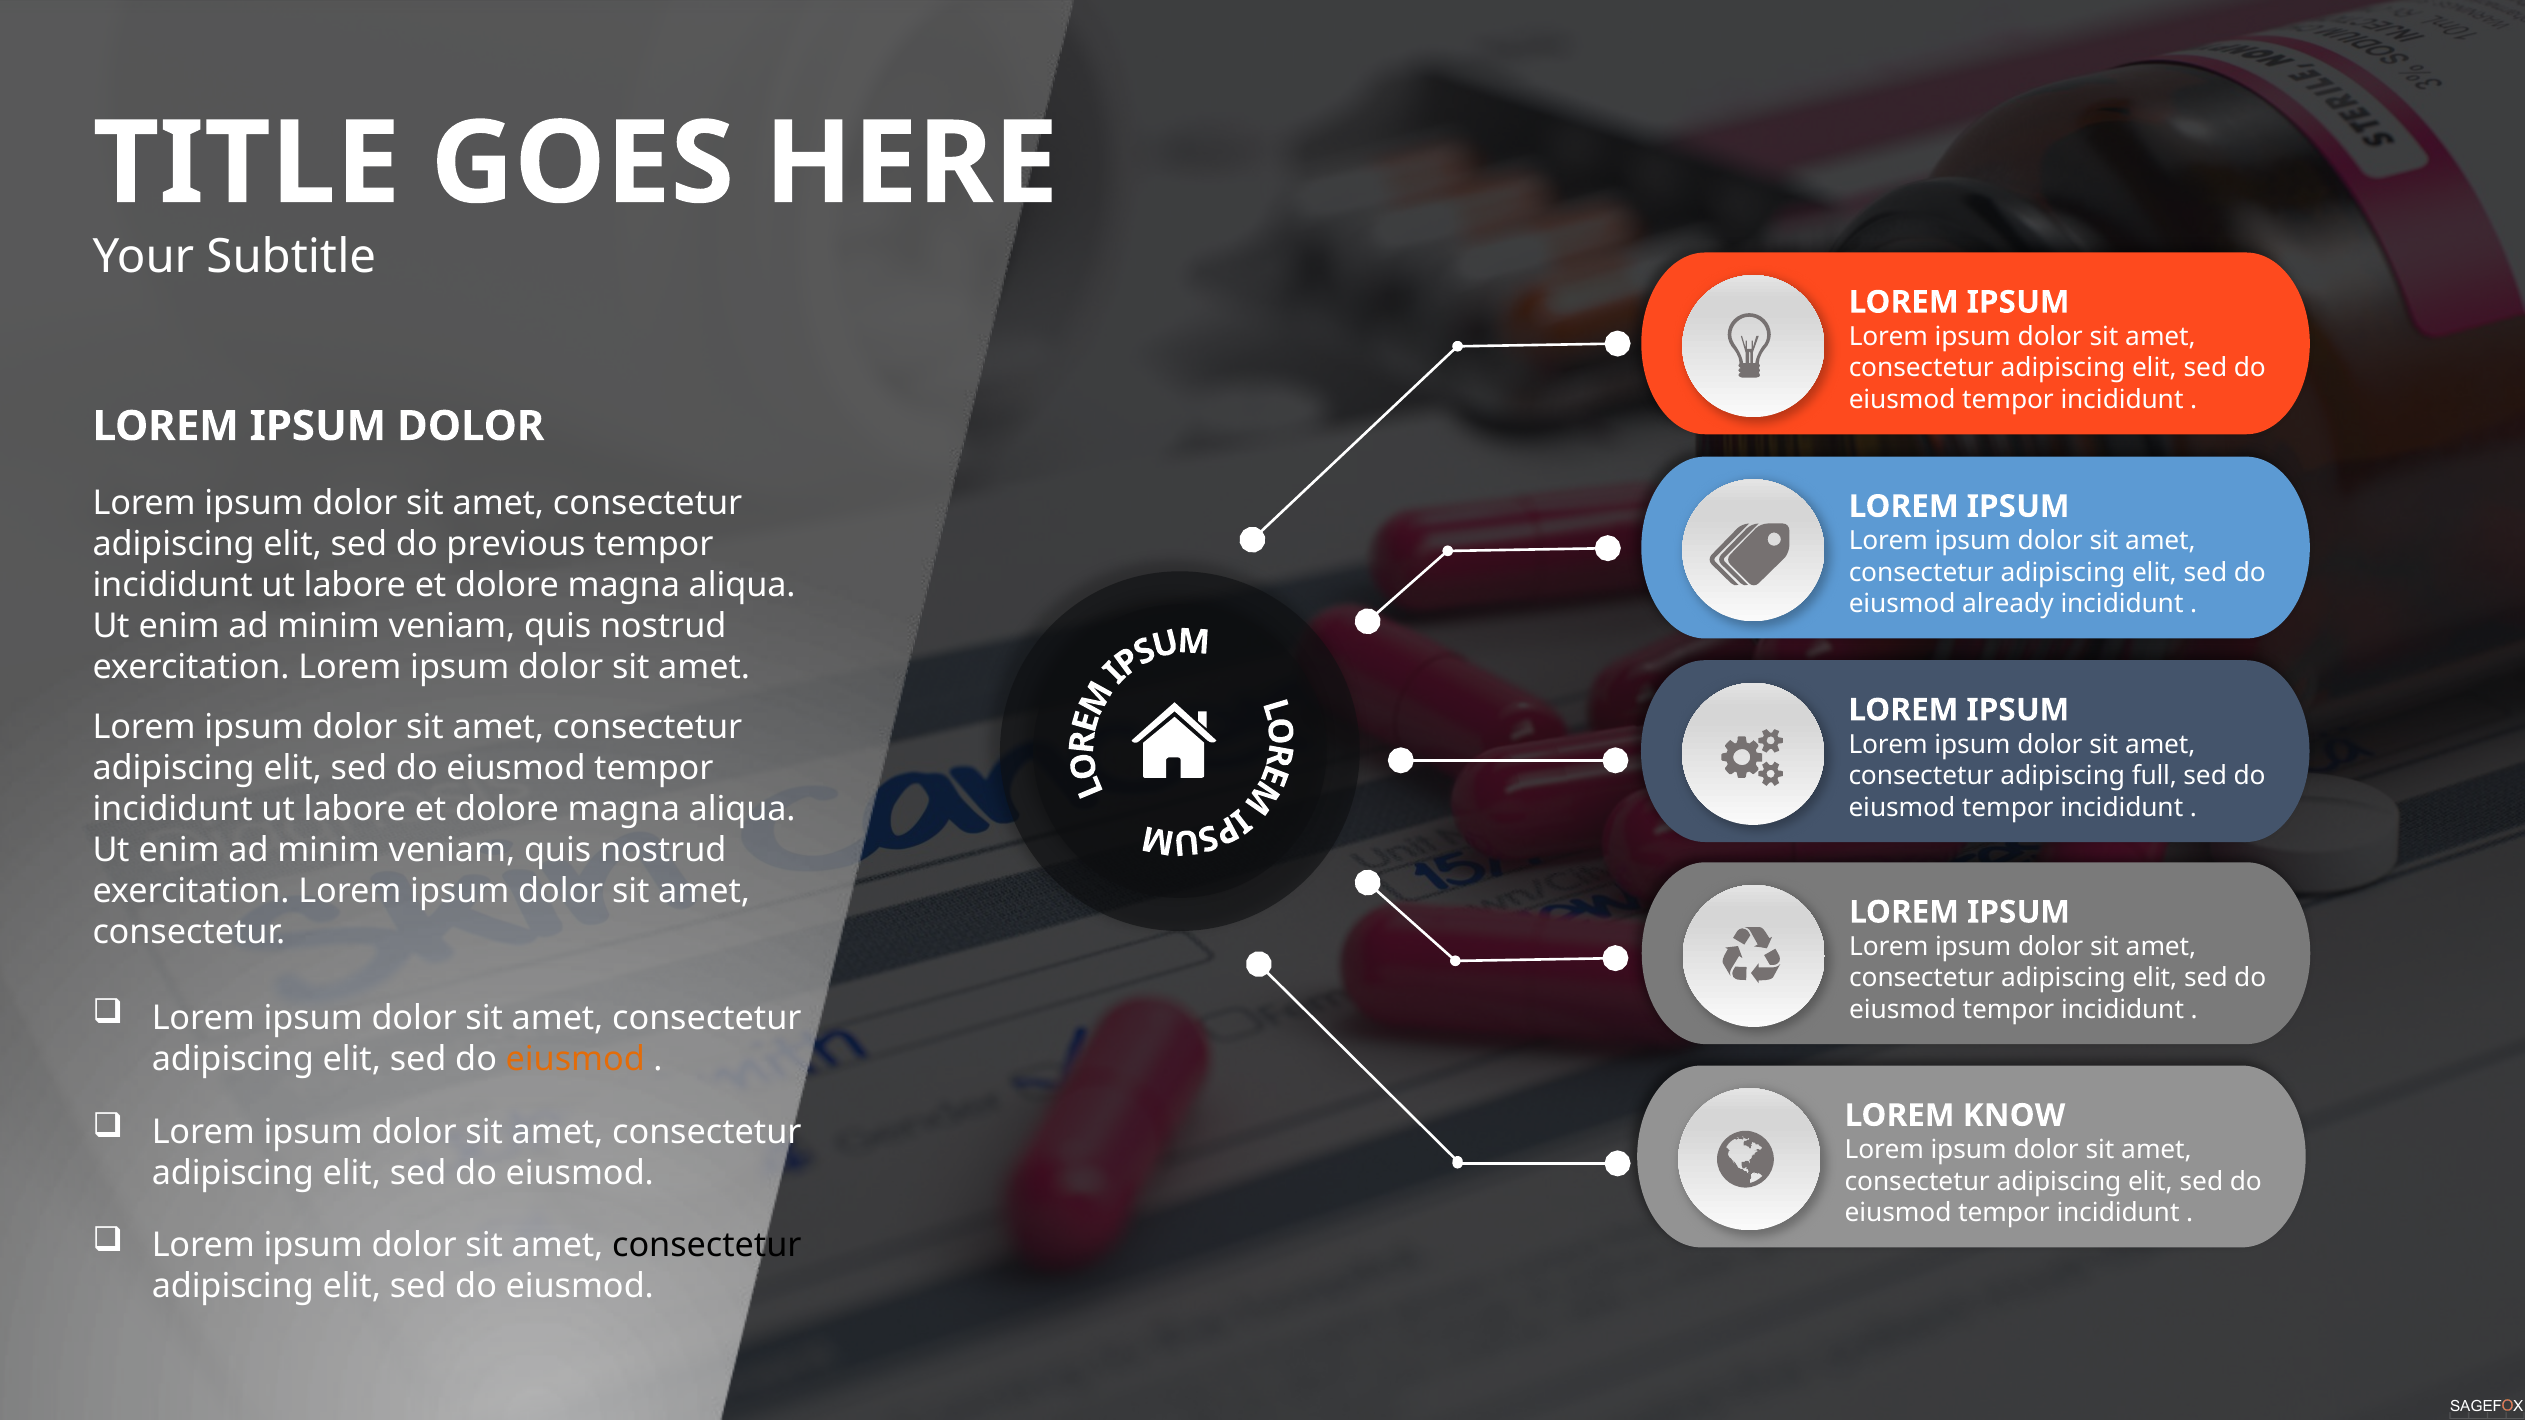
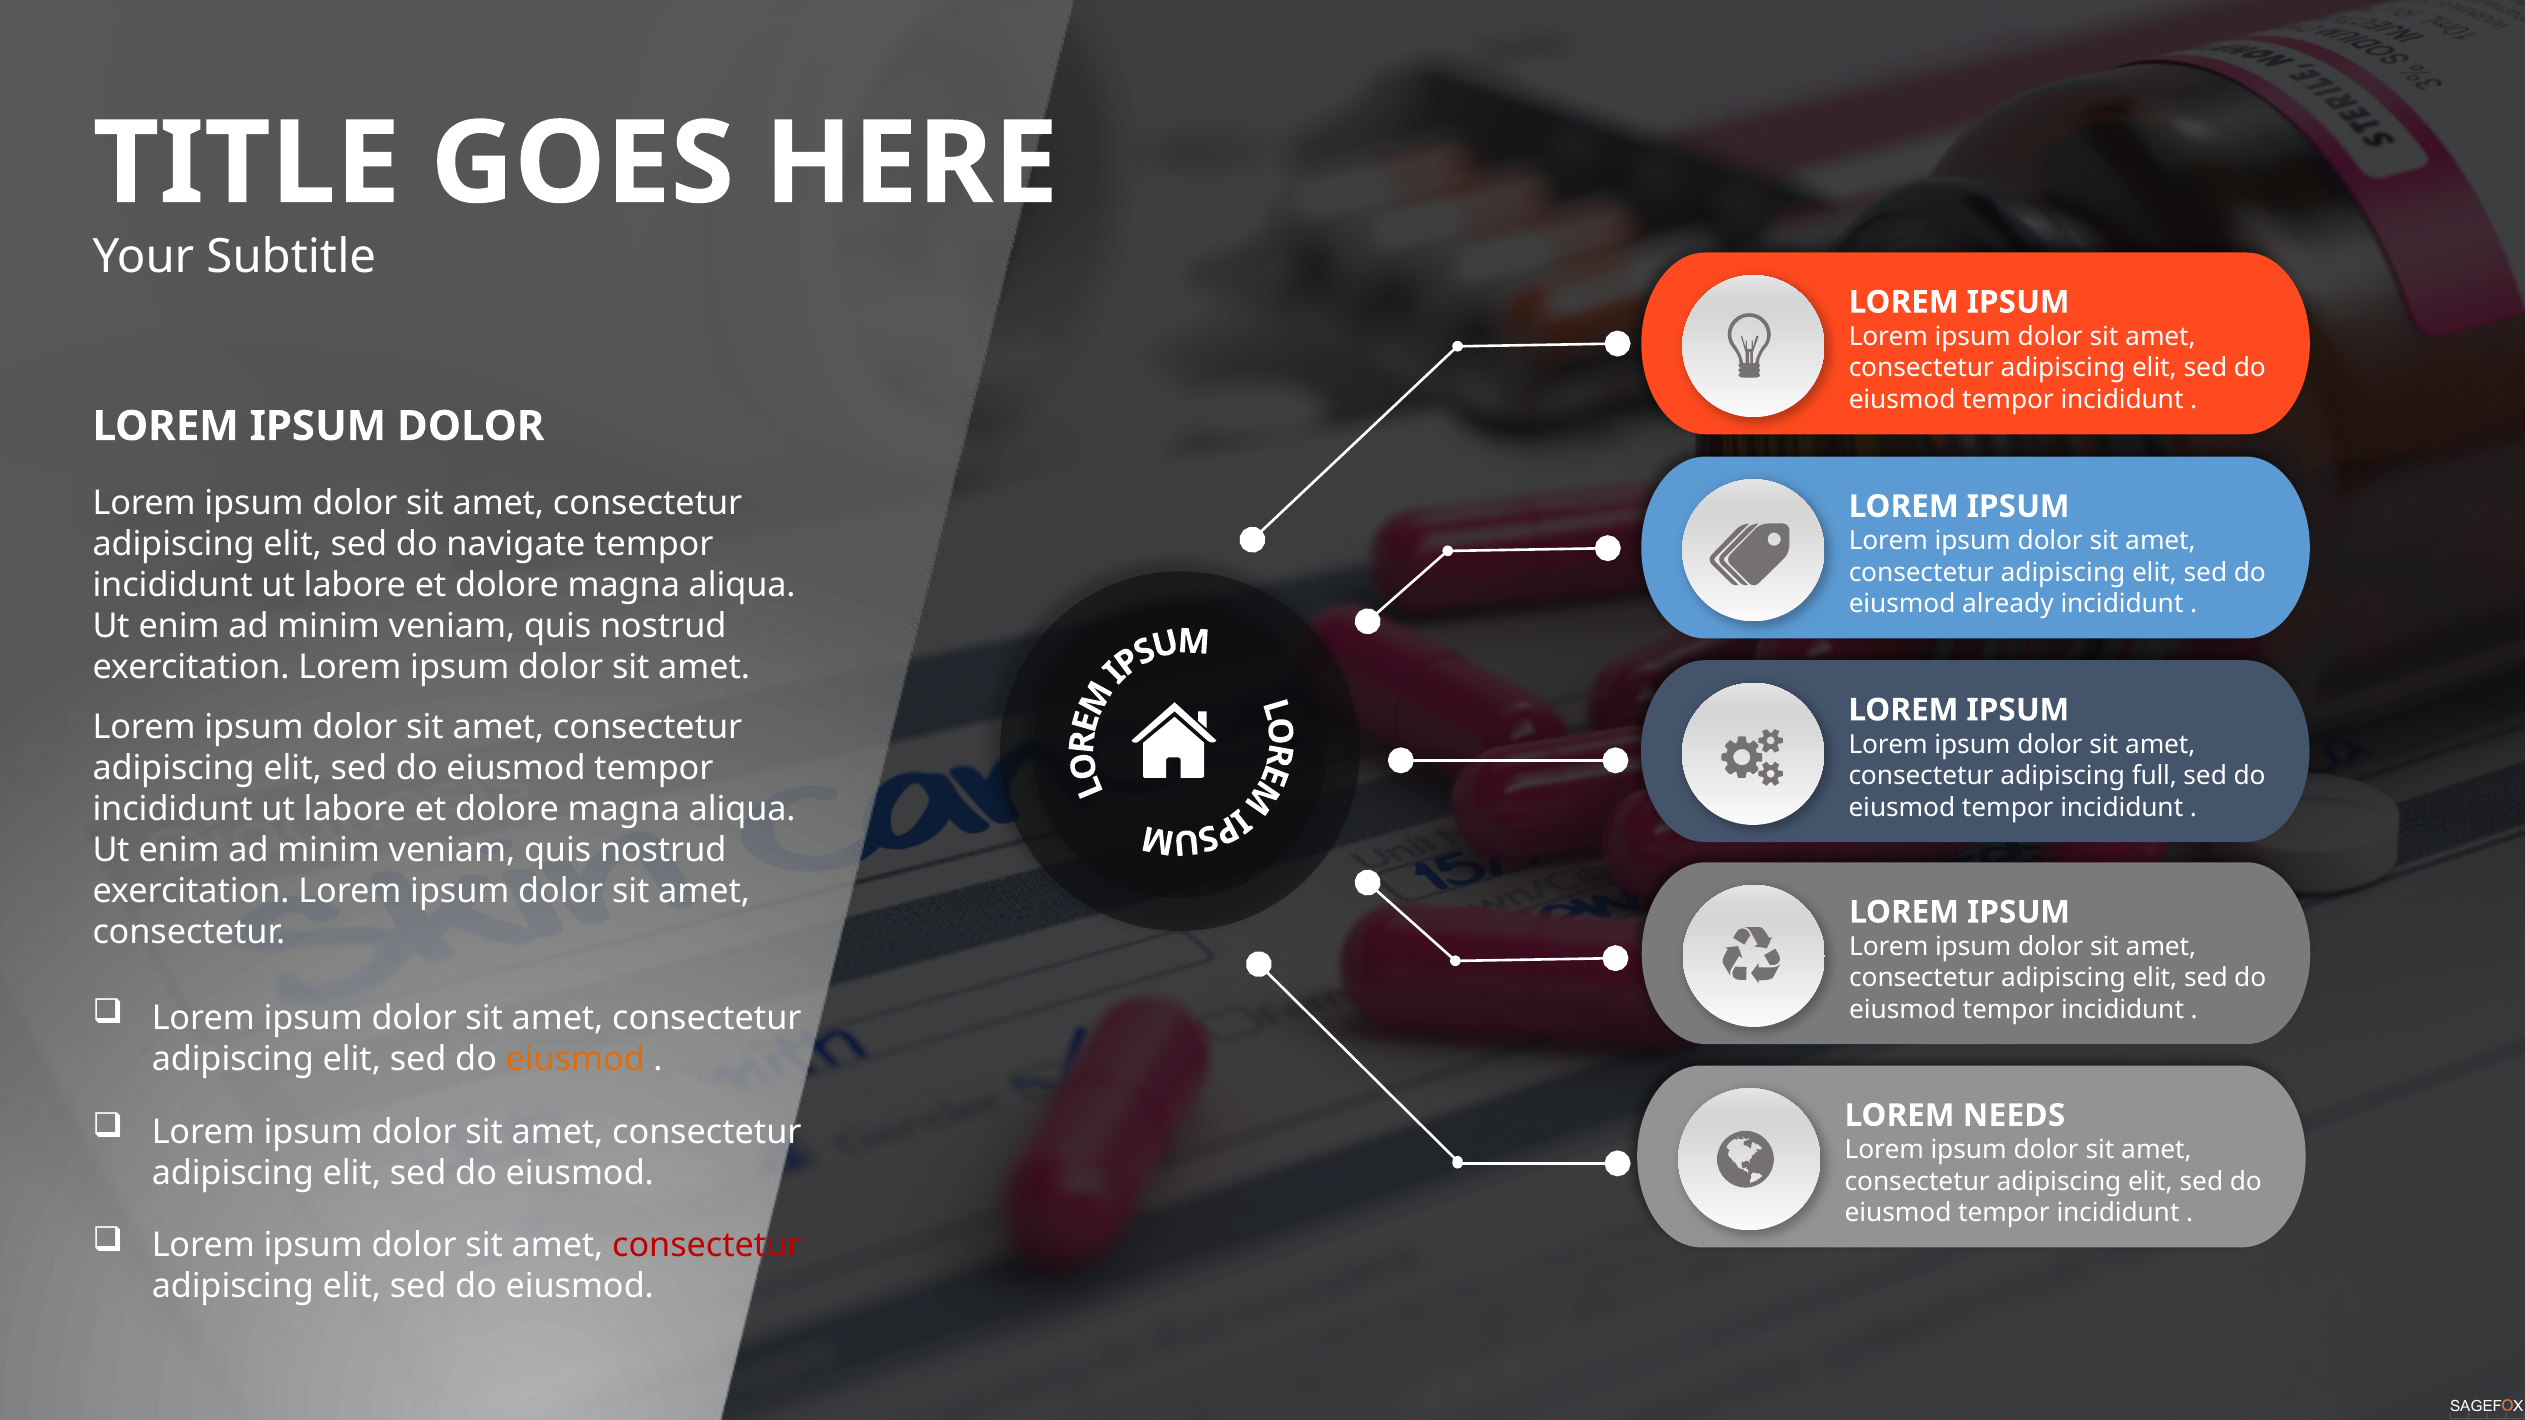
previous: previous -> navigate (516, 544)
KNOW: KNOW -> NEEDS (2014, 1116)
consectetur colour: black -> red (707, 1246)
